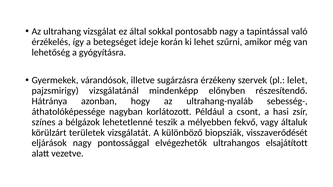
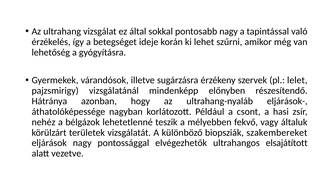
sebesség-: sebesség- -> eljárások- (287, 101)
színes: színes -> nehéz (44, 122)
visszaverődését: visszaverődését -> szakembereket (277, 133)
